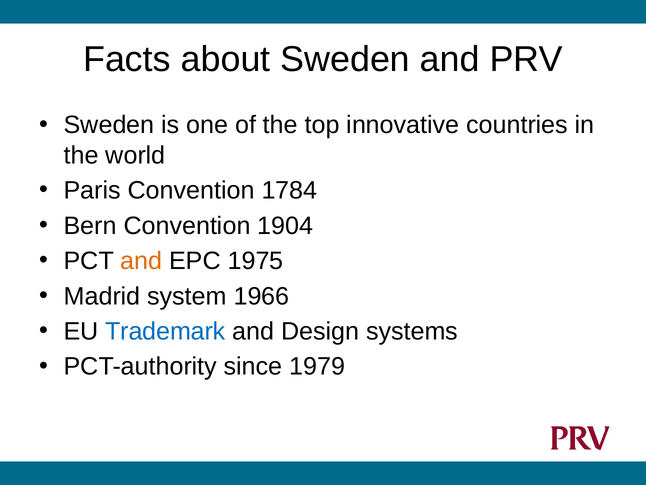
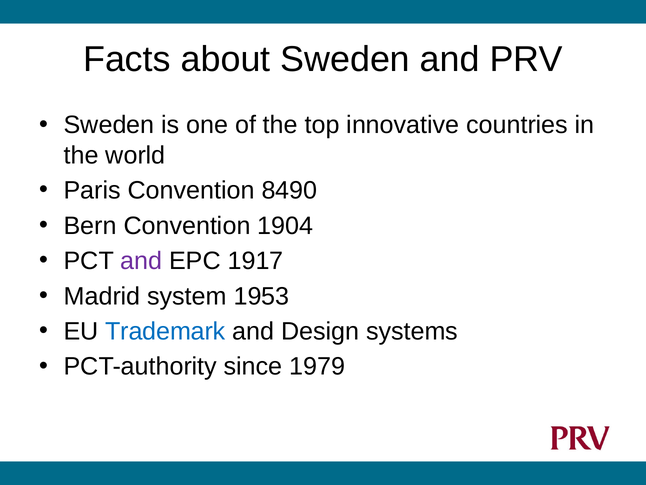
1784: 1784 -> 8490 (289, 190)
and colour: orange -> purple (141, 261)
1975: 1975 -> 1917 (256, 261)
1966: 1966 -> 1953 (261, 296)
